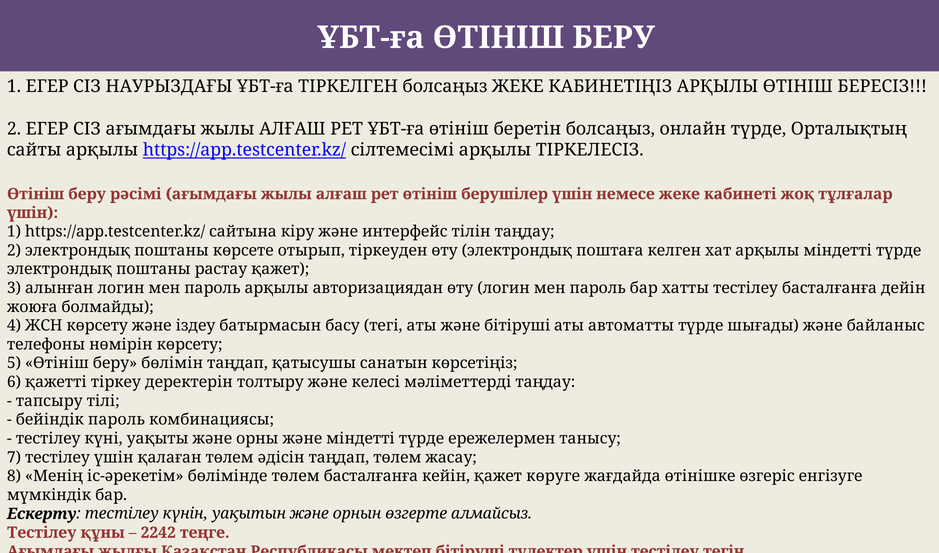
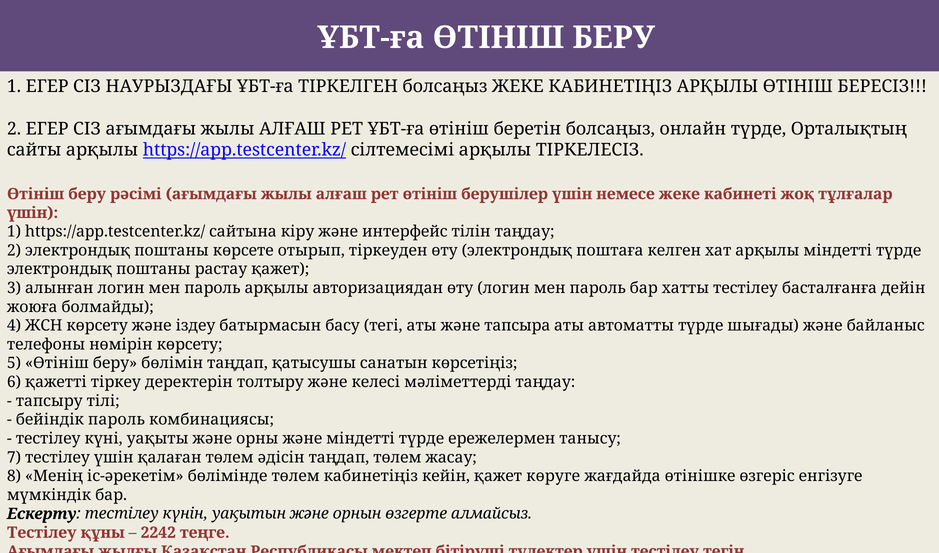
және бітіруші: бітіруші -> тапсыра (517, 326)
төлем басталғанға: басталғанға -> кабинетіңіз (371, 476)
